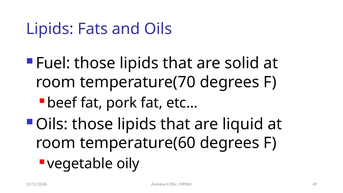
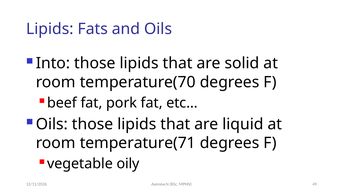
Fuel: Fuel -> Into (53, 63)
temperature(60: temperature(60 -> temperature(71 (138, 143)
